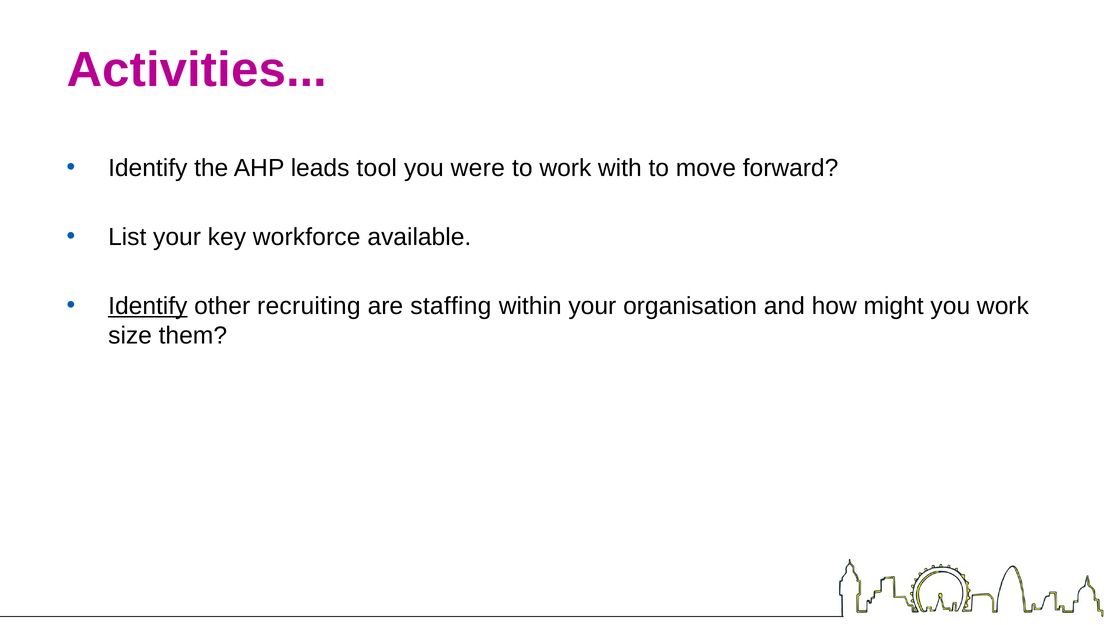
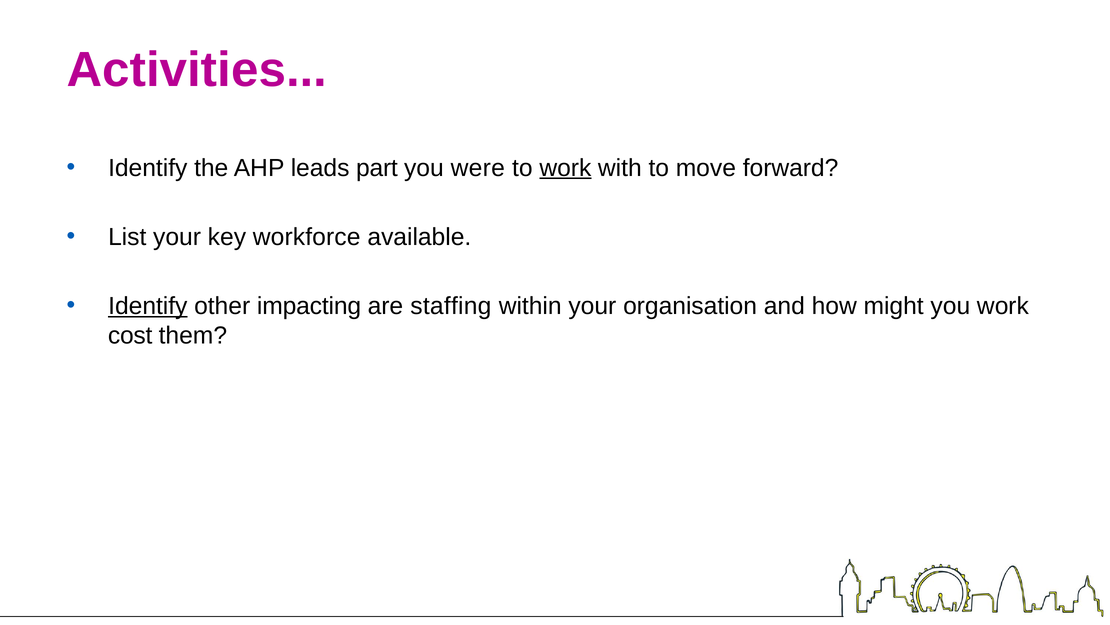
tool: tool -> part (377, 168)
work underline: none -> present (565, 168)
recruiting: recruiting -> impacting (309, 306)
size: size -> cost (130, 335)
